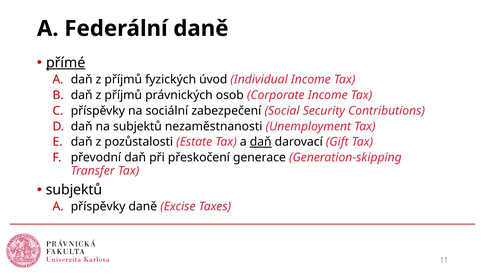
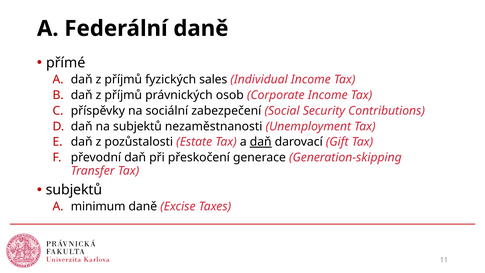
přímé underline: present -> none (66, 63)
úvod: úvod -> sales (213, 79)
A příspěvky: příspěvky -> minimum (98, 206)
